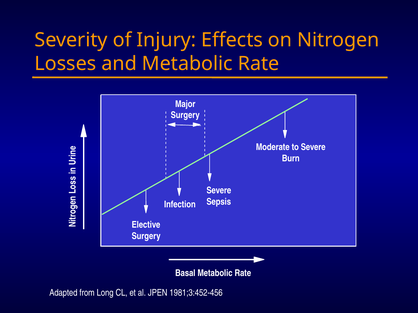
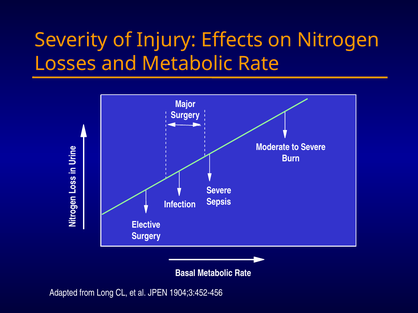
1981;3:452-456: 1981;3:452-456 -> 1904;3:452-456 (196, 293)
